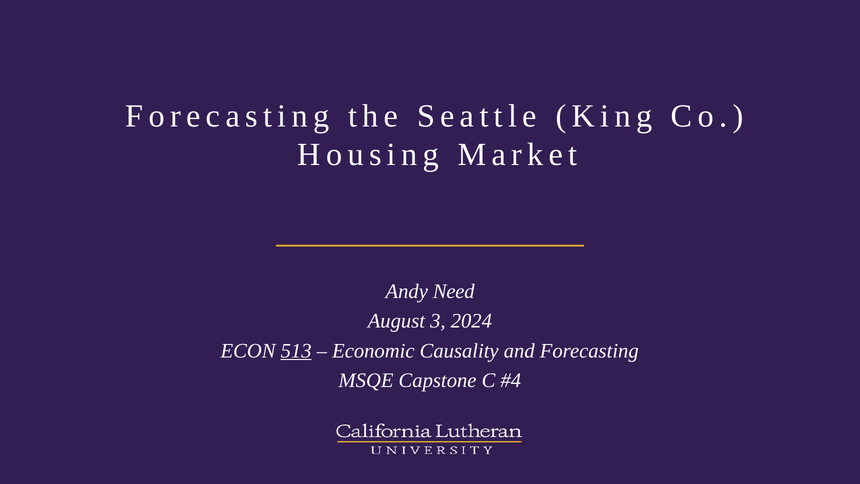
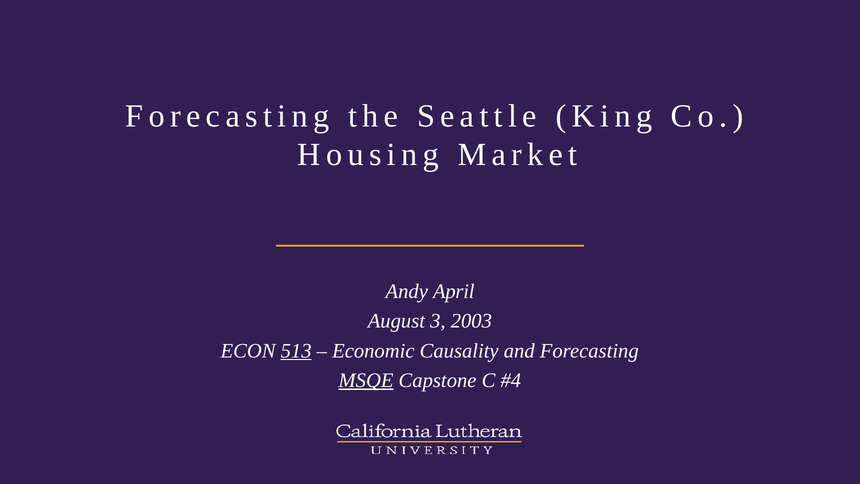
Need: Need -> April (454, 291)
2024: 2024 -> 2003 (471, 321)
MSQE underline: none -> present (366, 380)
